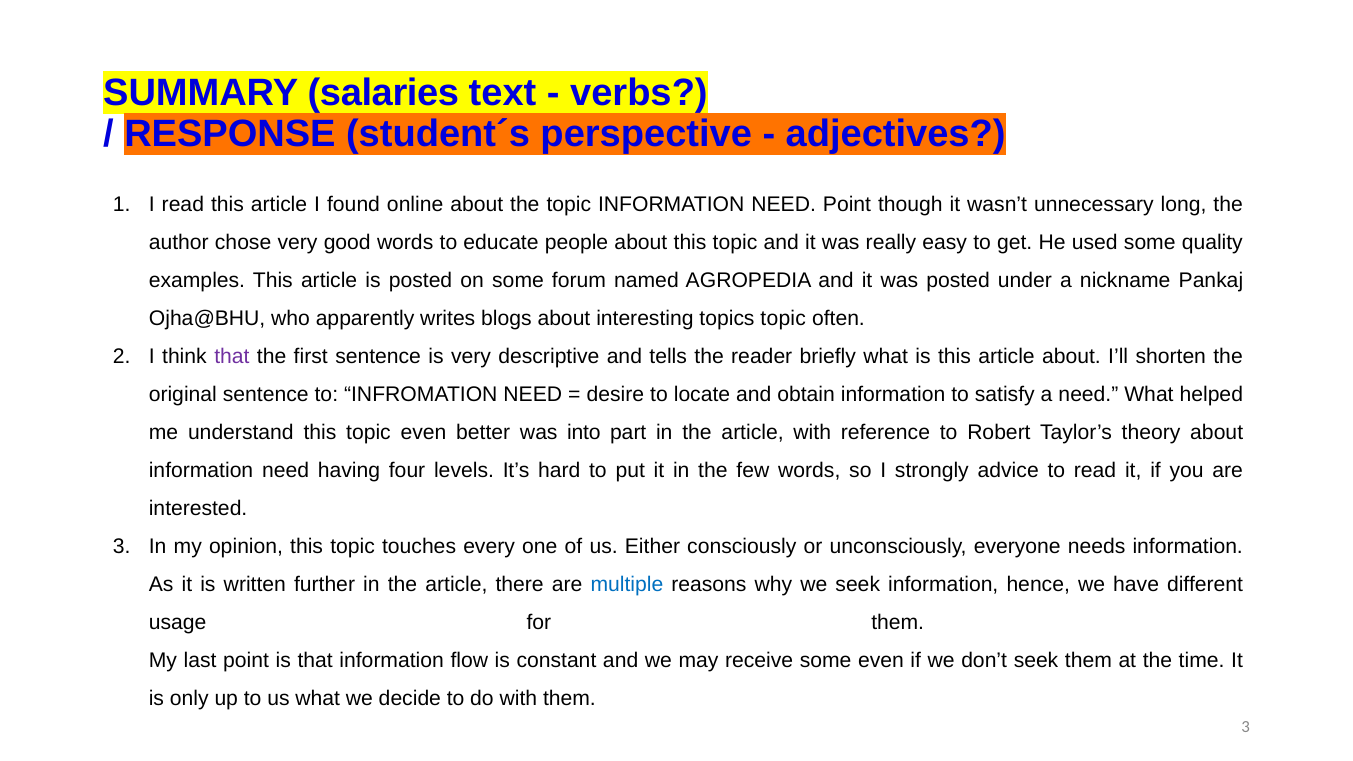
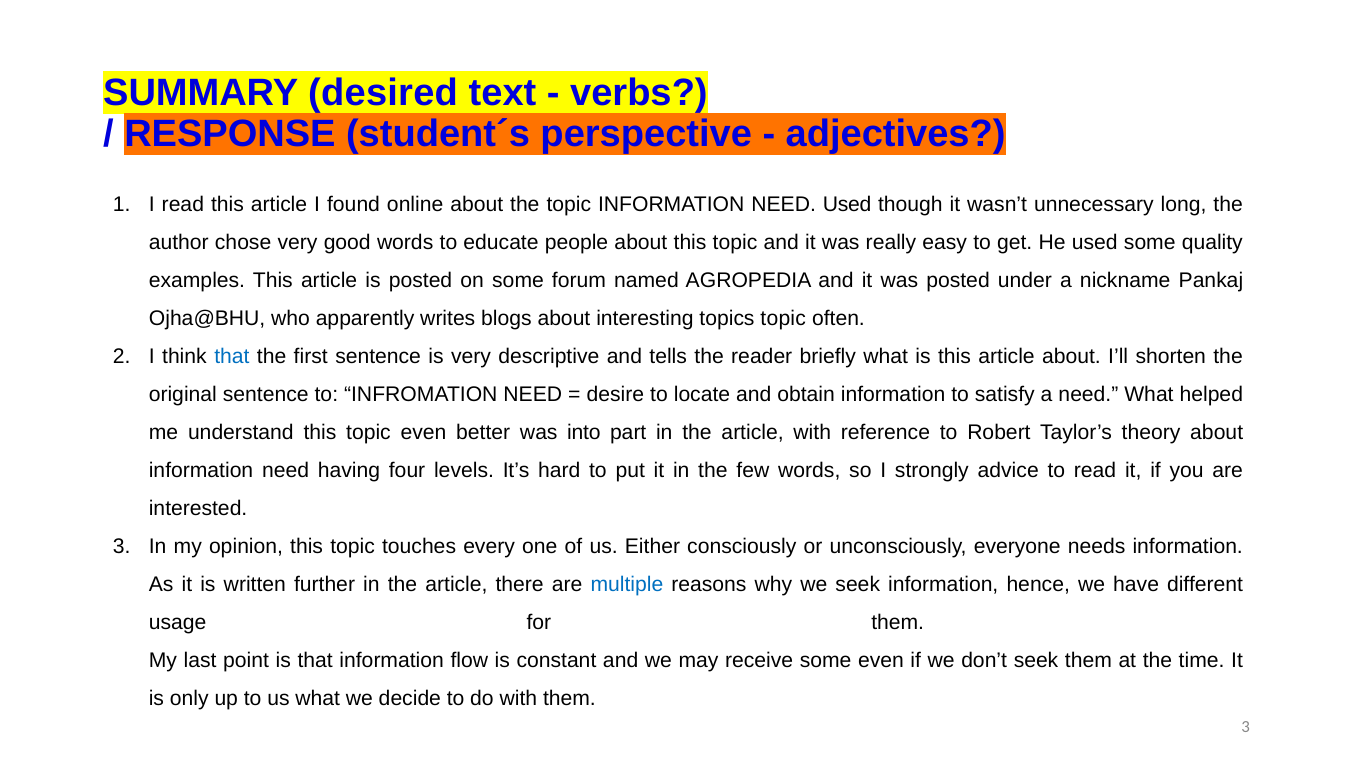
salaries: salaries -> desired (383, 93)
NEED Point: Point -> Used (847, 204)
that colour: purple -> blue (232, 357)
